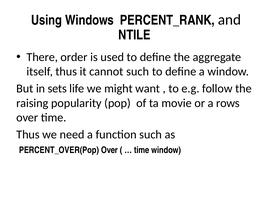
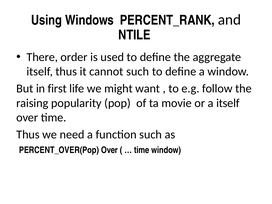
sets: sets -> first (57, 89)
a rows: rows -> itself (228, 103)
